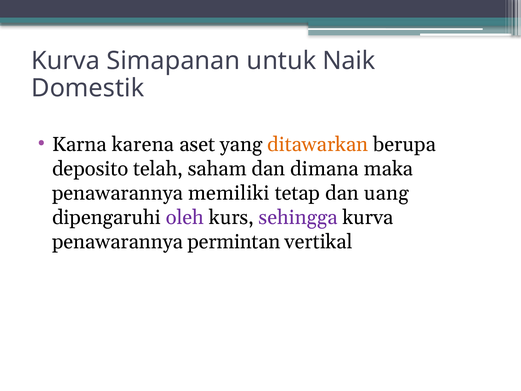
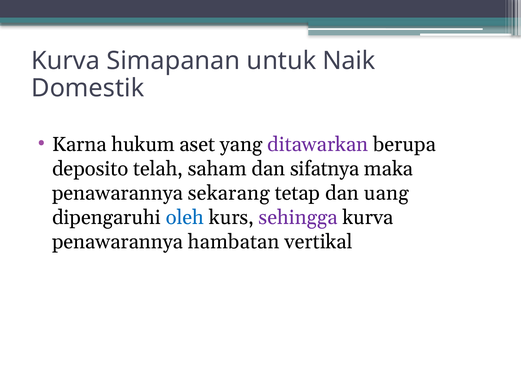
karena: karena -> hukum (143, 144)
ditawarkan colour: orange -> purple (318, 144)
dimana: dimana -> sifatnya (325, 169)
memiliki: memiliki -> sekarang (229, 193)
oleh colour: purple -> blue (185, 217)
permintan: permintan -> hambatan (234, 242)
